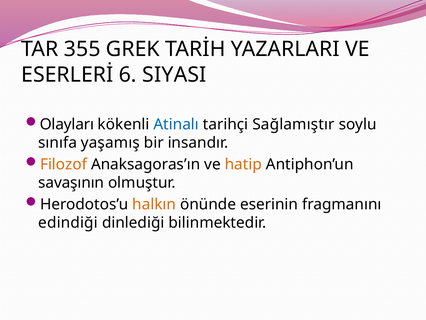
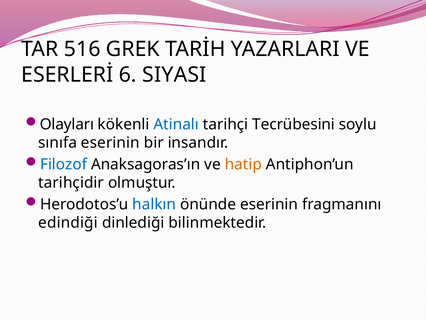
355: 355 -> 516 (82, 49)
Sağlamıştır: Sağlamıştır -> Tecrübesini (294, 124)
sınıfa yaşamış: yaşamış -> eserinin (110, 143)
Filozof colour: orange -> blue (64, 164)
savaşının: savaşının -> tarihçidir (71, 182)
halkın colour: orange -> blue (154, 204)
